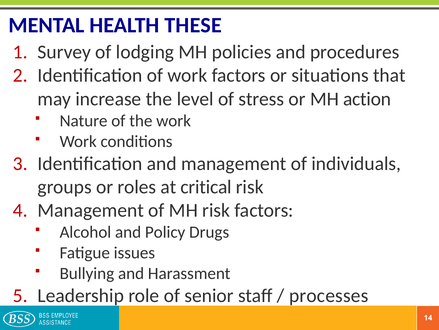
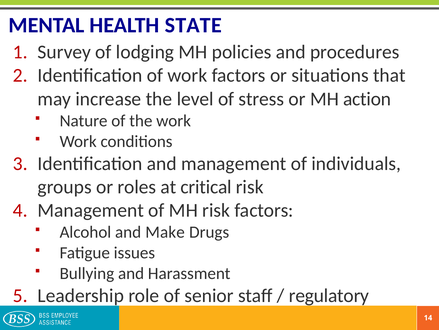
THESE: THESE -> STATE (193, 25)
Policy: Policy -> Make (165, 232)
processes: processes -> regulatory (329, 295)
